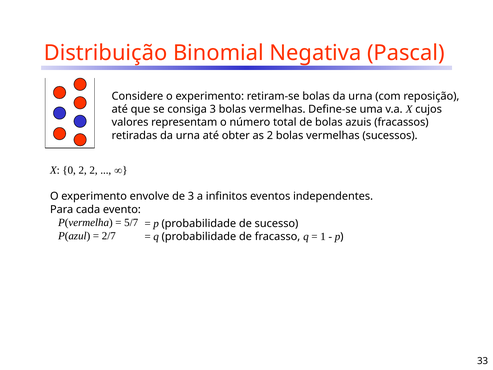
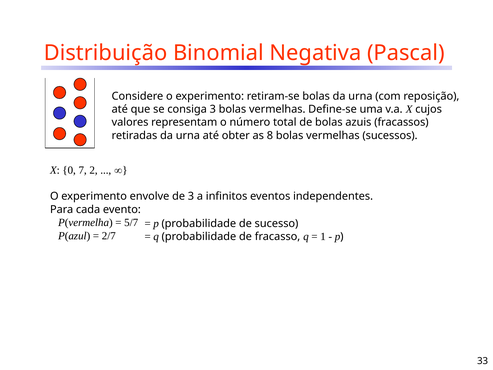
as 2: 2 -> 8 (270, 135)
0 2: 2 -> 7 (83, 170)
